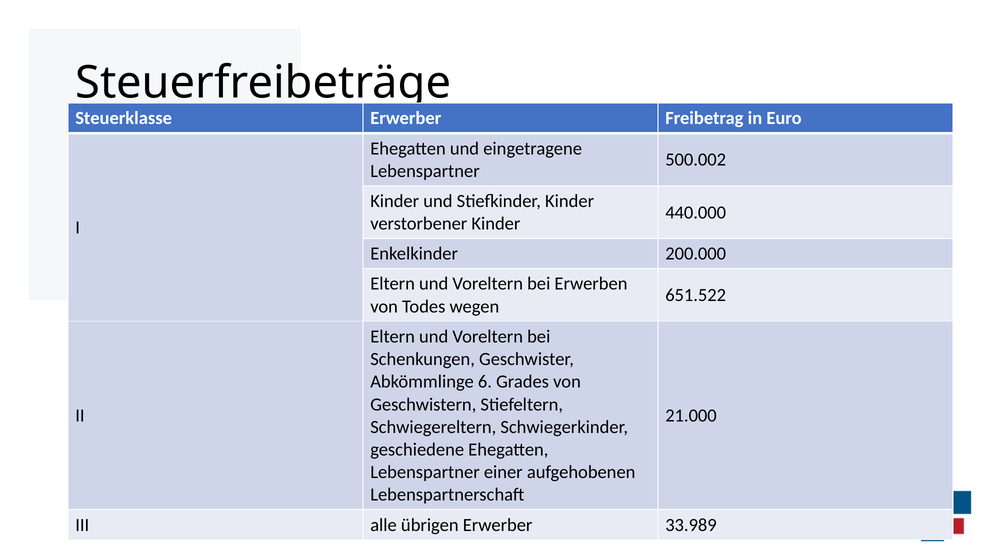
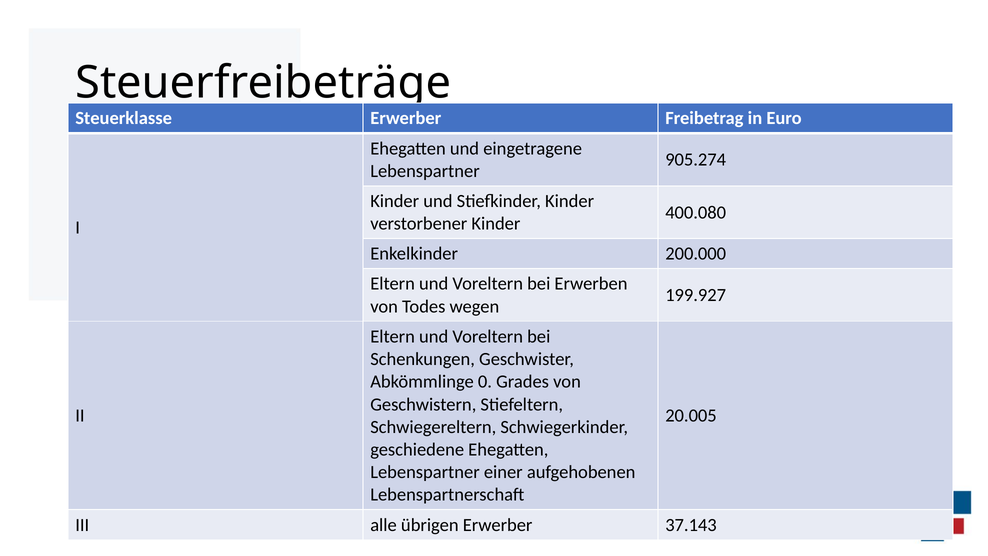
500.002: 500.002 -> 905.274 (696, 160)
440.000: 440.000 -> 400.080 (696, 212)
651.522: 651.522 -> 199.927 (696, 295)
6: 6 -> 0 (485, 382)
21.000: 21.000 -> 20.005 (691, 416)
33.989: 33.989 -> 37.143 (691, 525)
